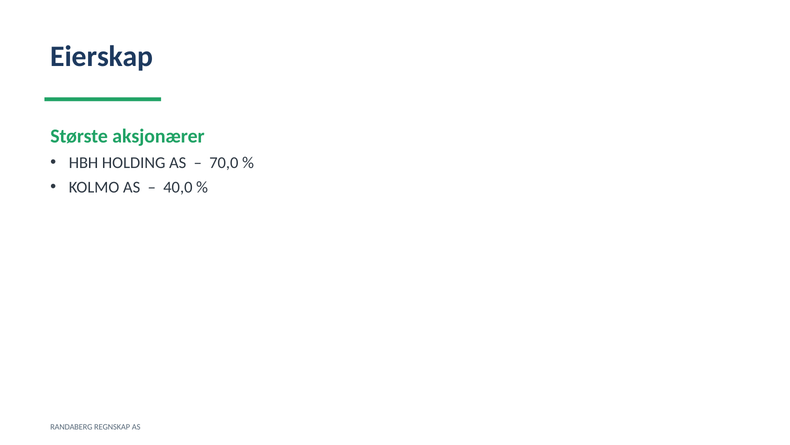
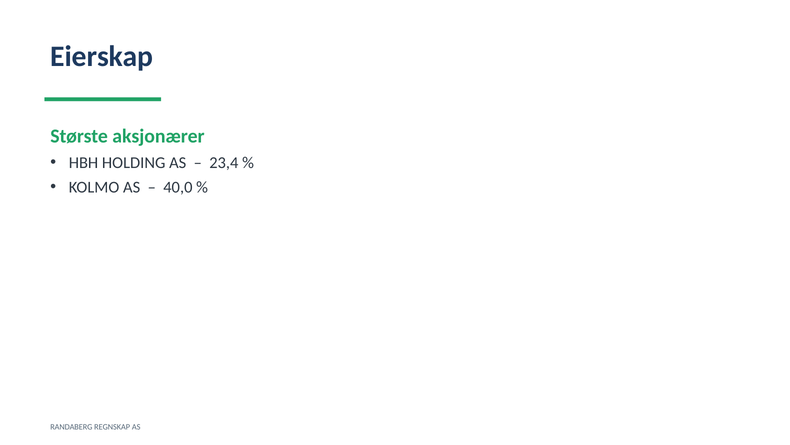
70,0: 70,0 -> 23,4 (224, 162)
